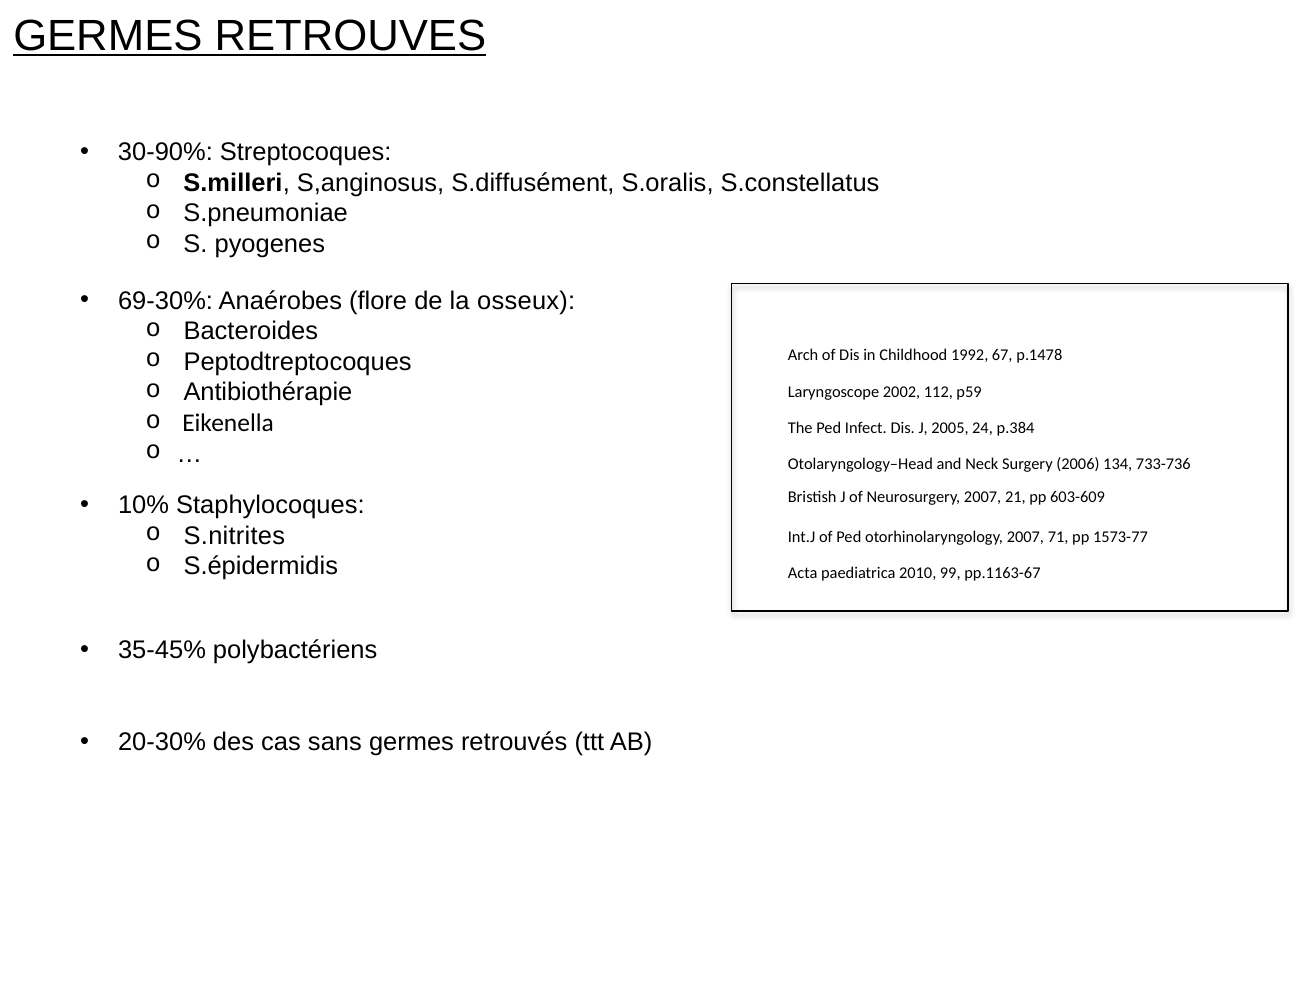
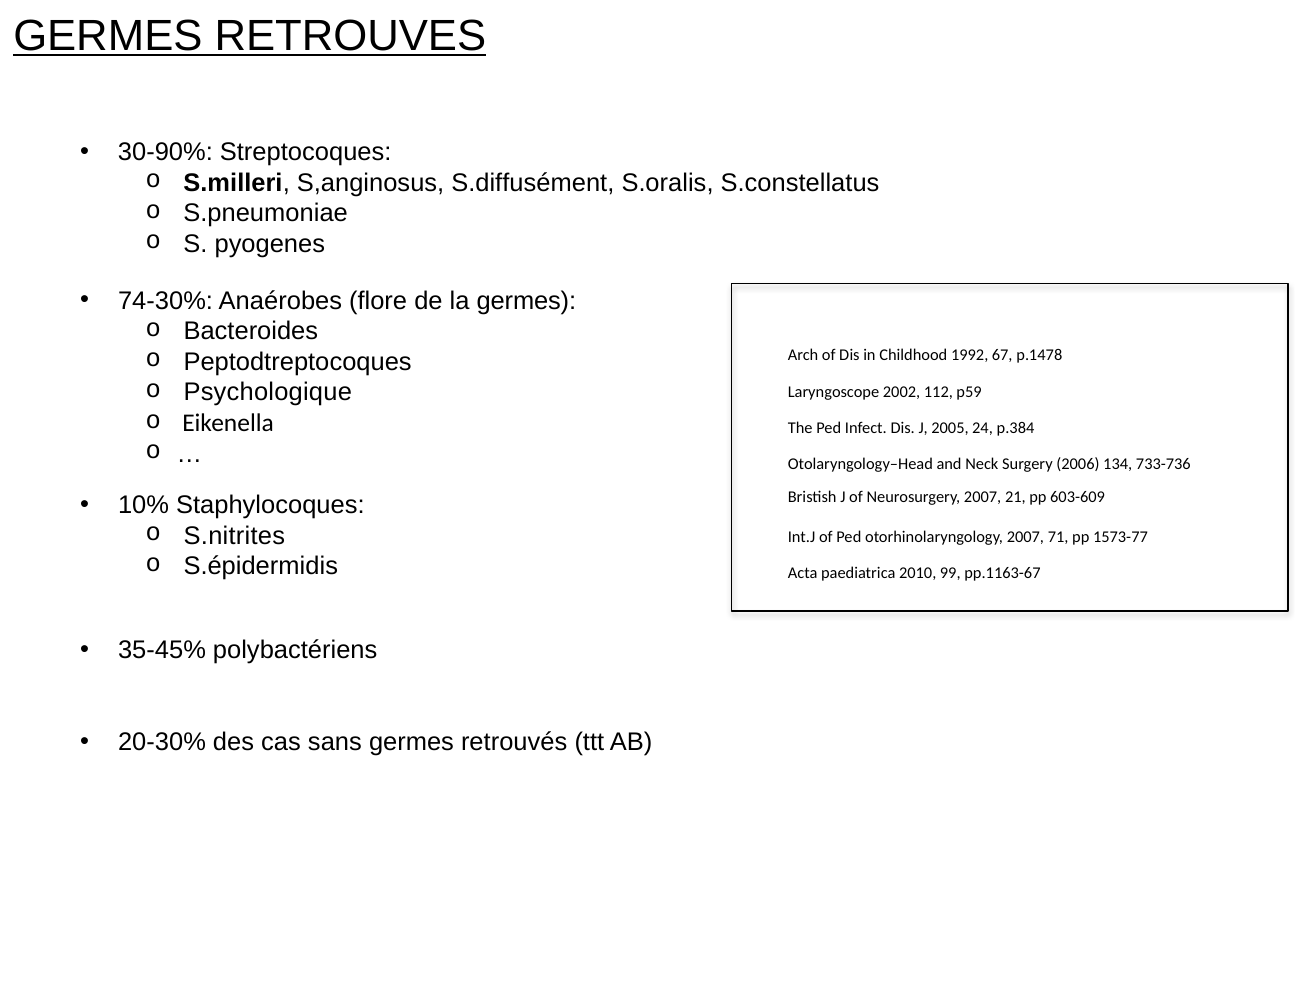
69-30%: 69-30% -> 74-30% (166, 301)
la osseux: osseux -> germes (526, 301)
Antibiothérapie: Antibiothérapie -> Psychologique (268, 393)
